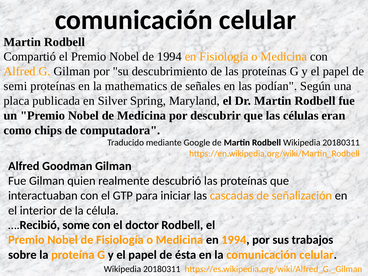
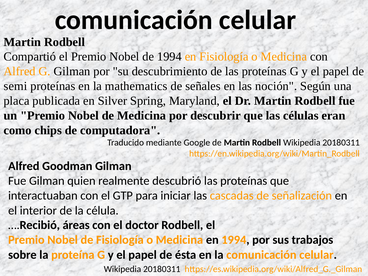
podían: podían -> noción (276, 86)
some: some -> áreas (76, 225)
